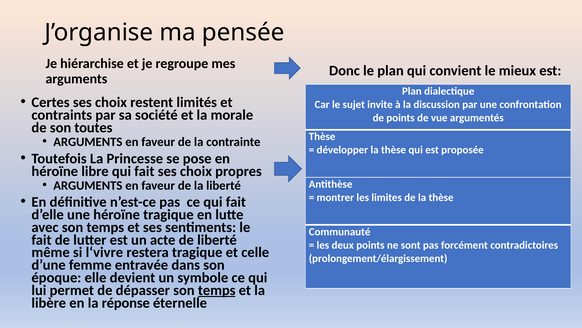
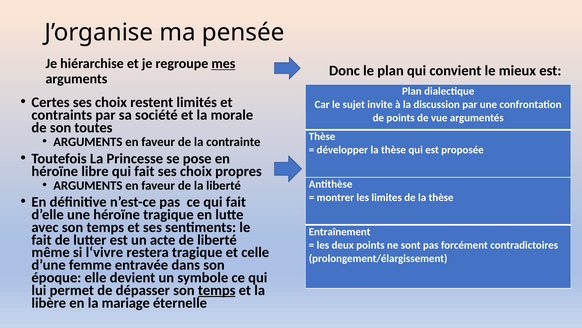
mes underline: none -> present (223, 64)
Communauté: Communauté -> Entraînement (340, 231)
réponse: réponse -> mariage (126, 302)
